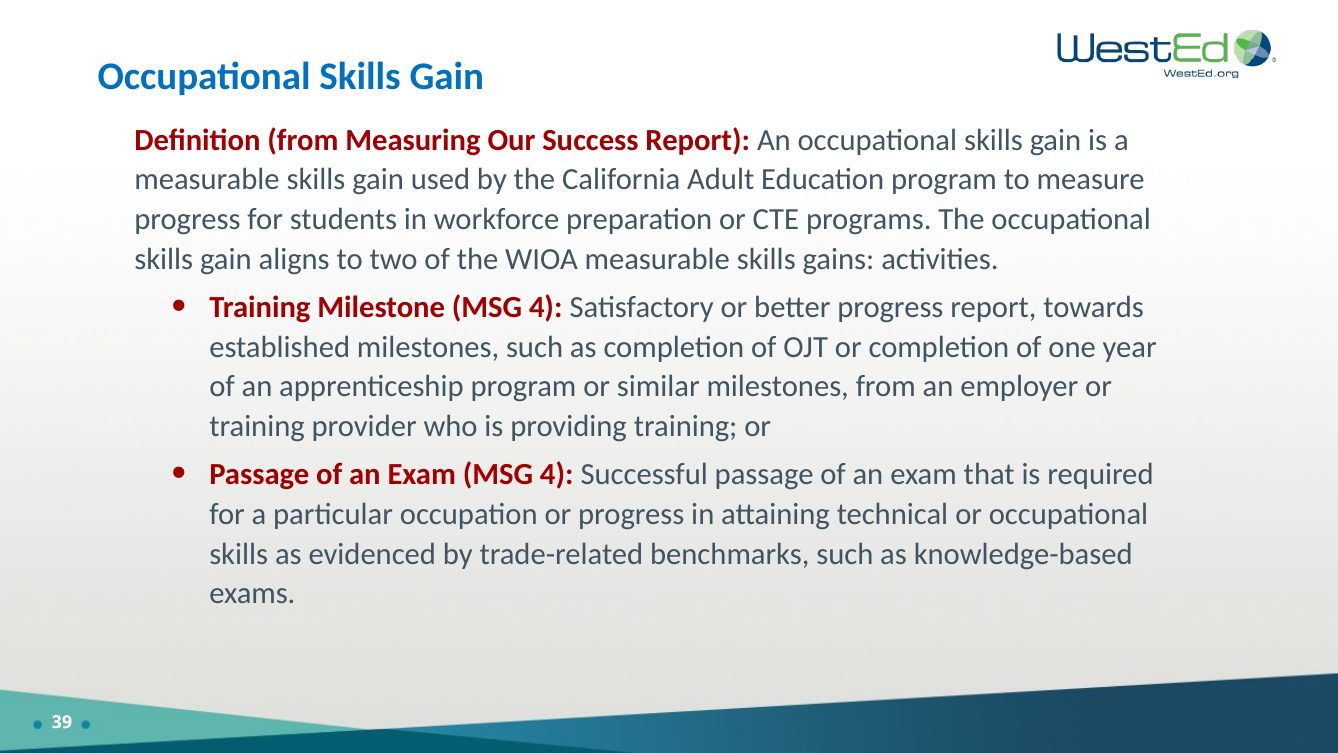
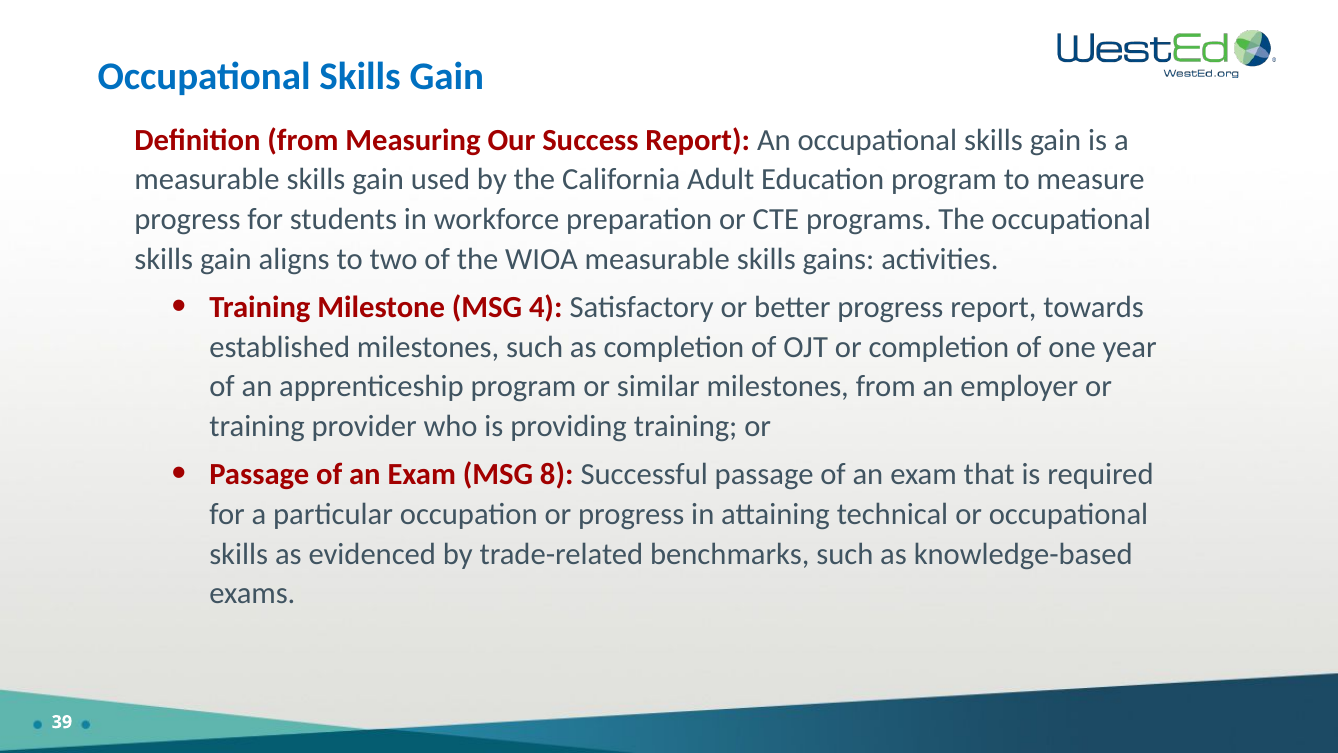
Exam MSG 4: 4 -> 8 (557, 474)
